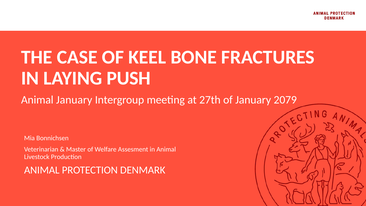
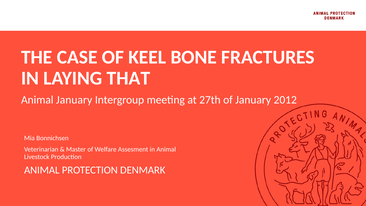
PUSH: PUSH -> THAT (128, 78)
2079: 2079 -> 2012 (285, 100)
